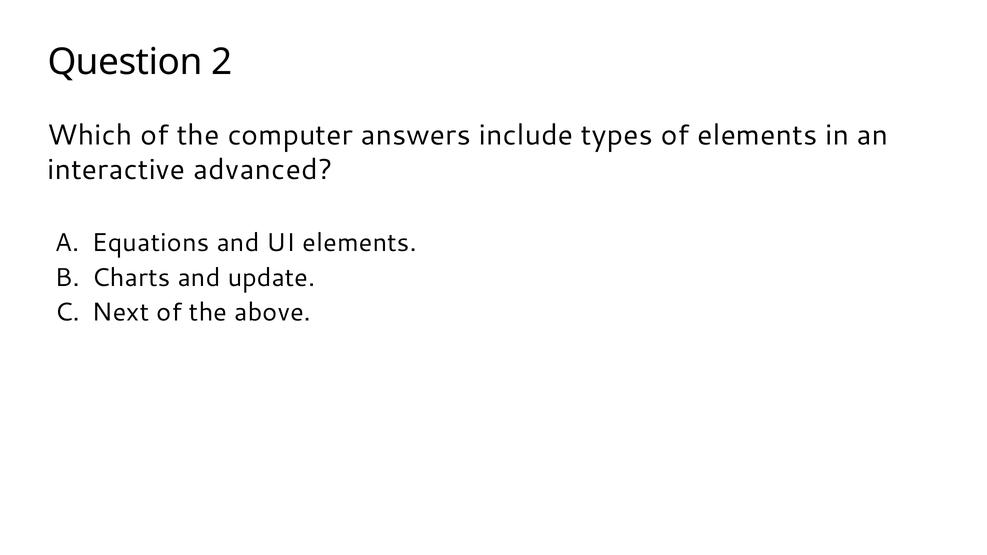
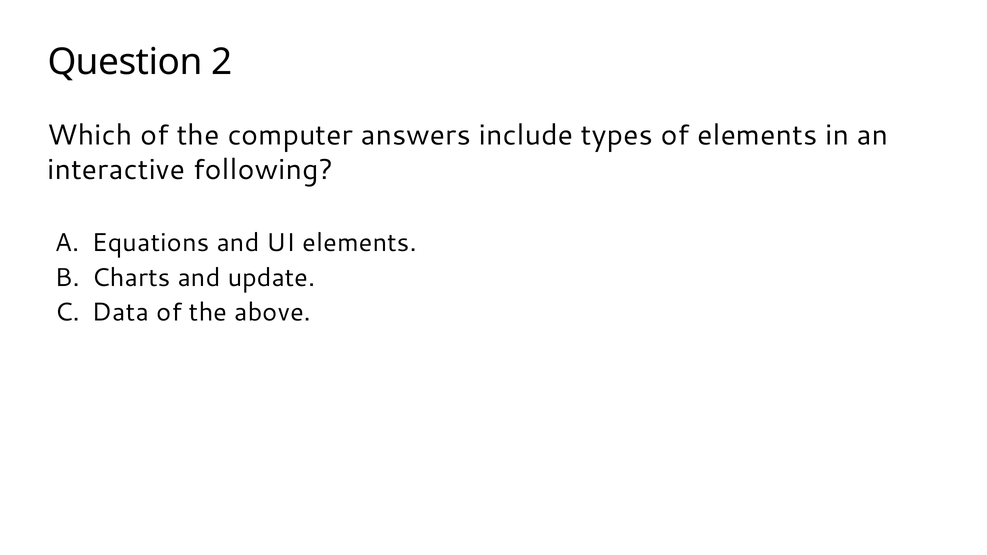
advanced: advanced -> following (263, 170)
Next: Next -> Data (120, 312)
